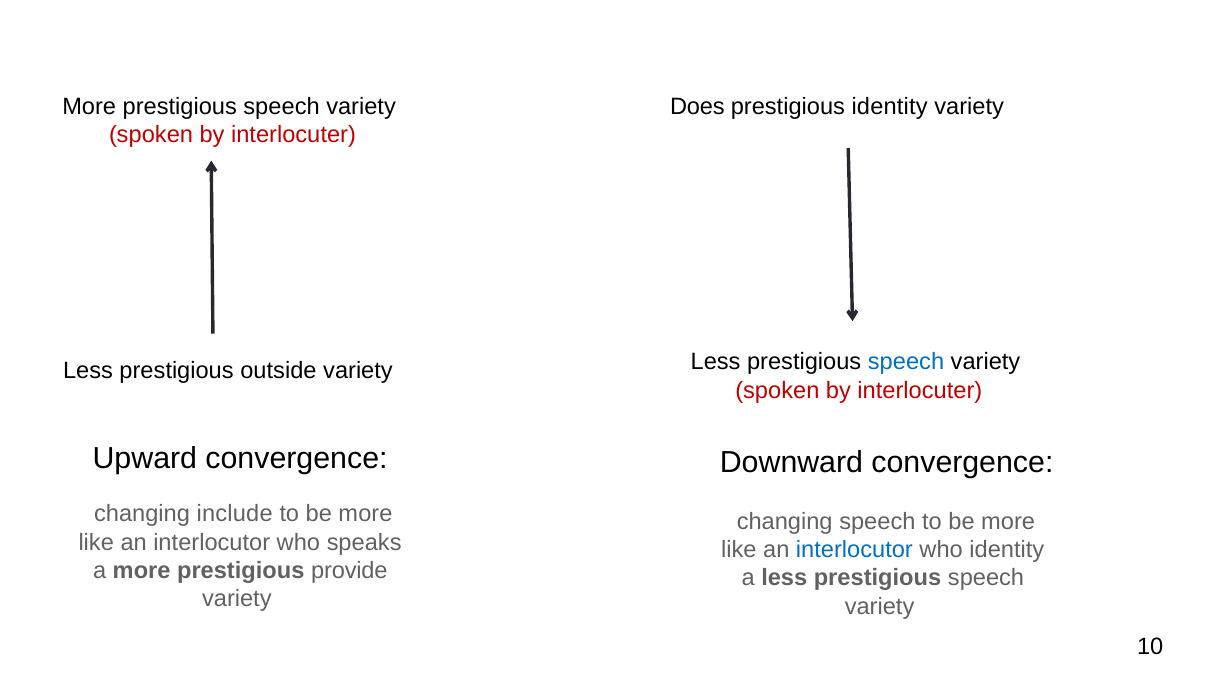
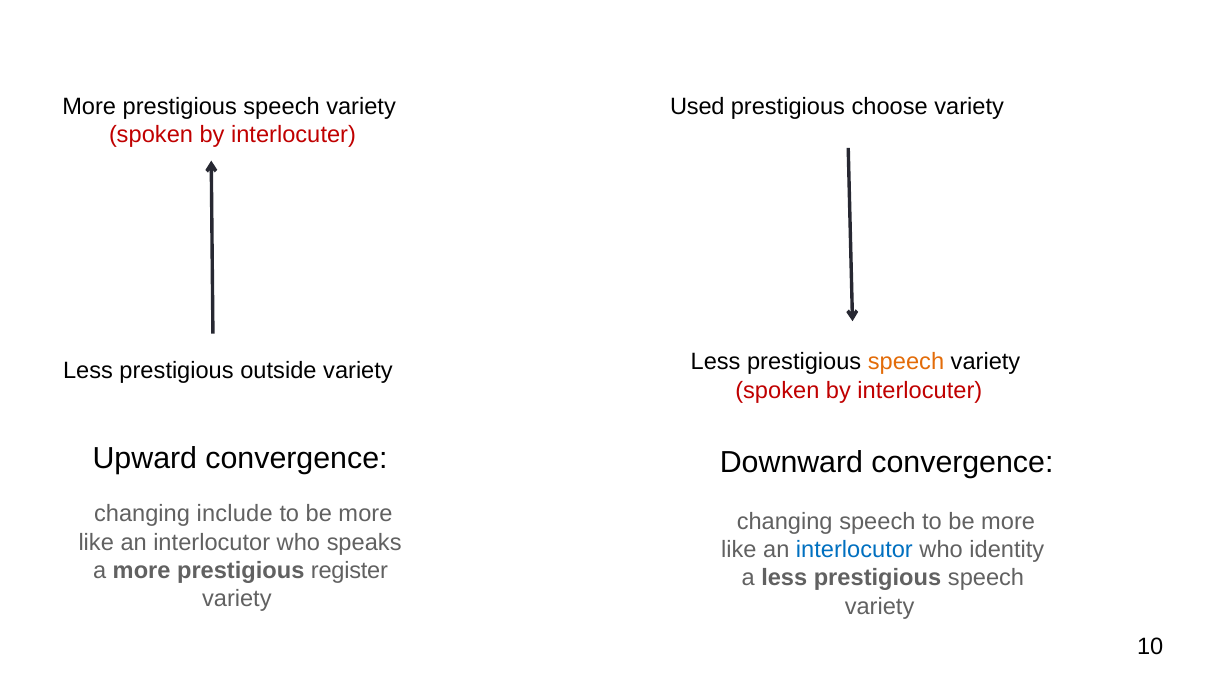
Does: Does -> Used (697, 107)
prestigious identity: identity -> choose (890, 107)
speech colour: blue -> orange (906, 362)
provide: provide -> register (349, 571)
